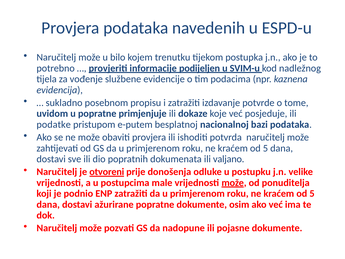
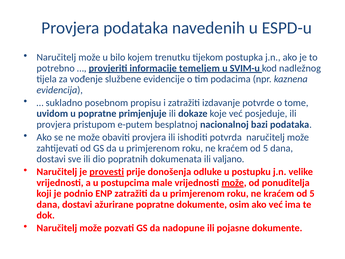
podijeljen: podijeljen -> temeljem (199, 68)
podatke: podatke -> provjera (54, 124)
otvoreni: otvoreni -> provesti (107, 172)
